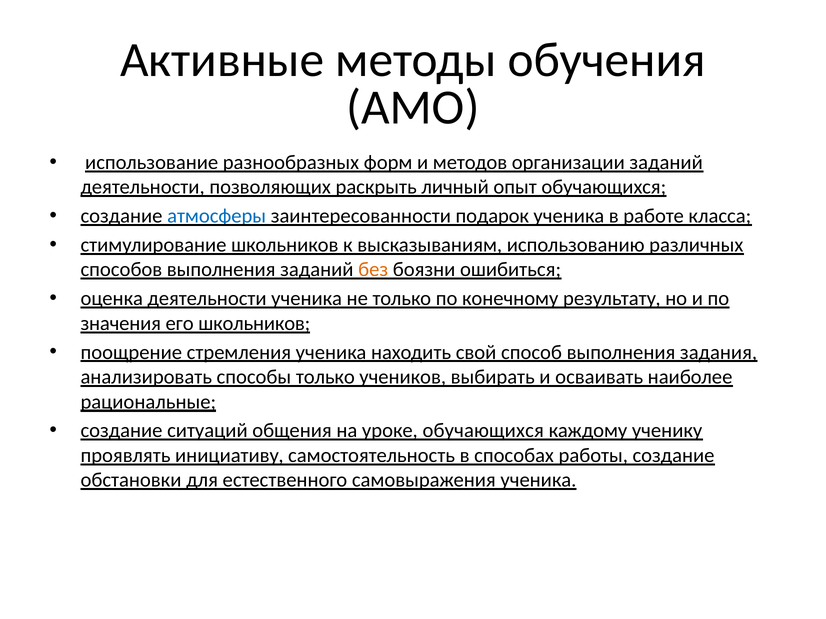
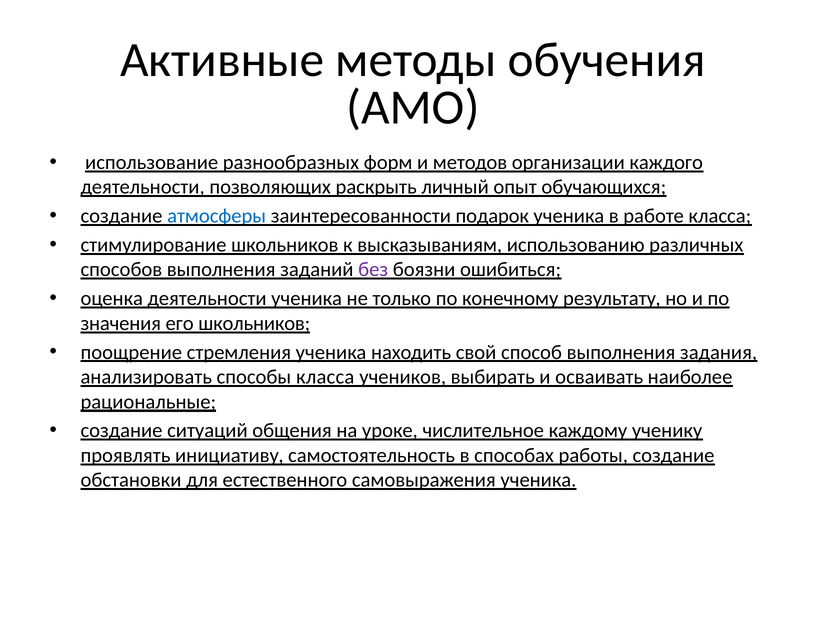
организации заданий: заданий -> каждого (666, 163)
без colour: orange -> purple (373, 270)
способы только: только -> класса (325, 377)
уроке обучающихся: обучающихся -> числительное (483, 431)
